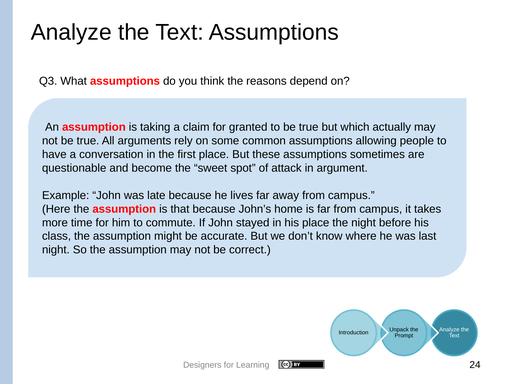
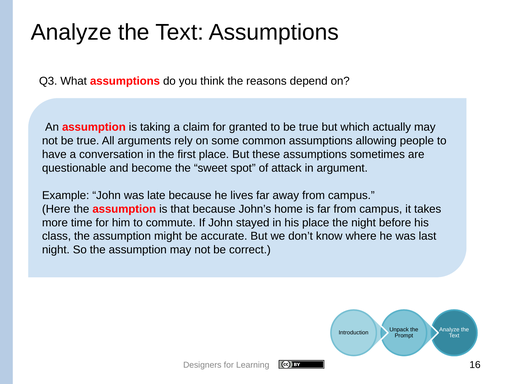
24: 24 -> 16 (475, 365)
